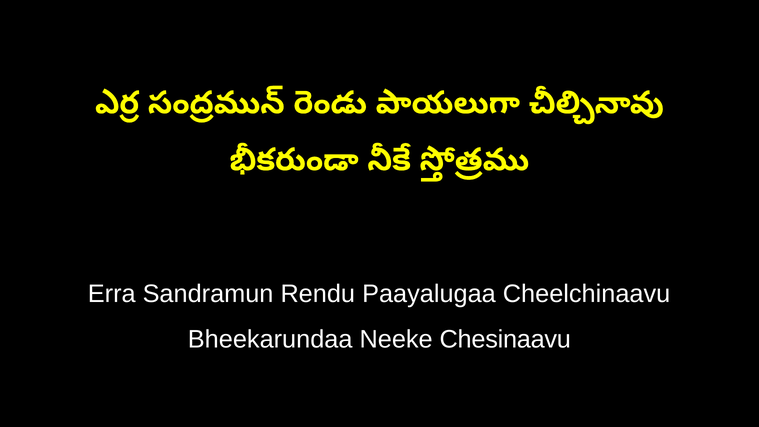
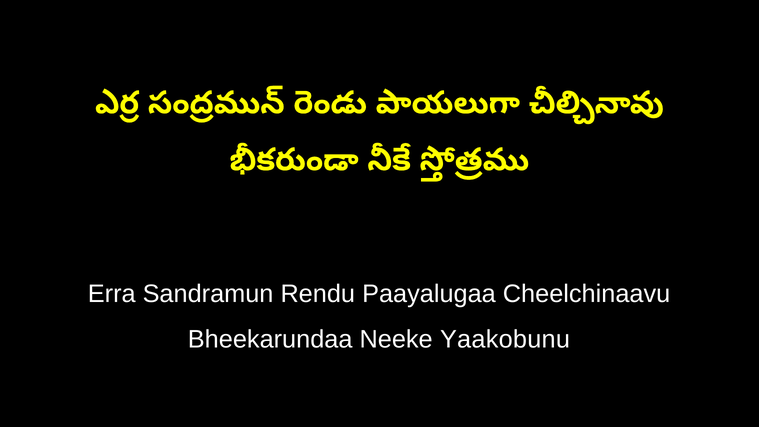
Chesinaavu: Chesinaavu -> Yaakobunu (505, 339)
